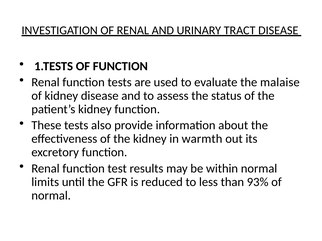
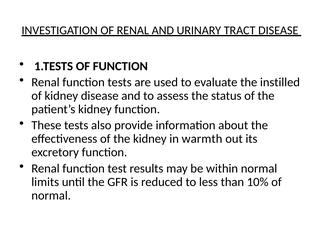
malaise: malaise -> instilled (280, 82)
93%: 93% -> 10% (258, 182)
